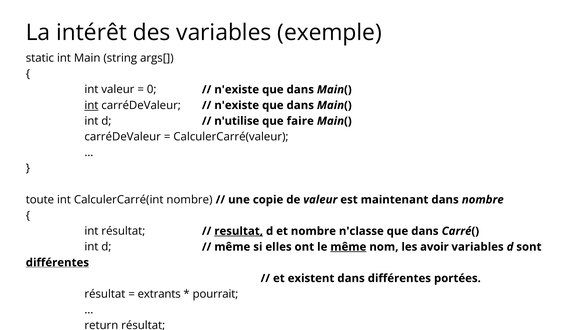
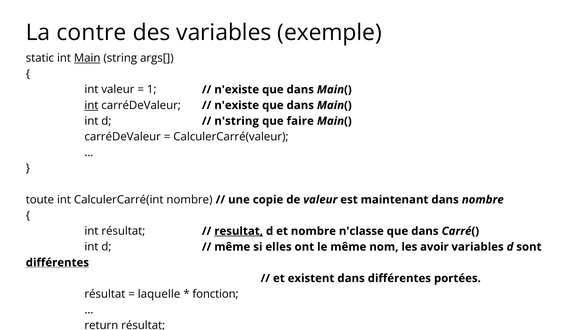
intérêt: intérêt -> contre (91, 33)
Main underline: none -> present (87, 58)
0: 0 -> 1 (152, 90)
n'utilise: n'utilise -> n'string (237, 121)
même underline: present -> none (348, 247)
extrants: extrants -> laquelle (159, 294)
pourrait: pourrait -> fonction (215, 294)
